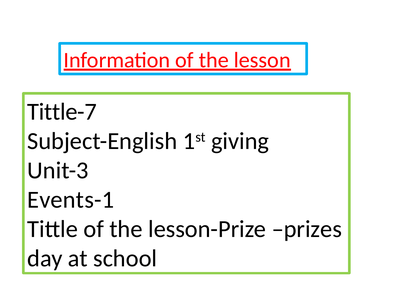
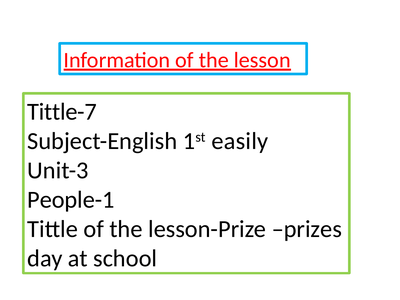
giving: giving -> easily (240, 141)
Events-1: Events-1 -> People-1 (71, 200)
